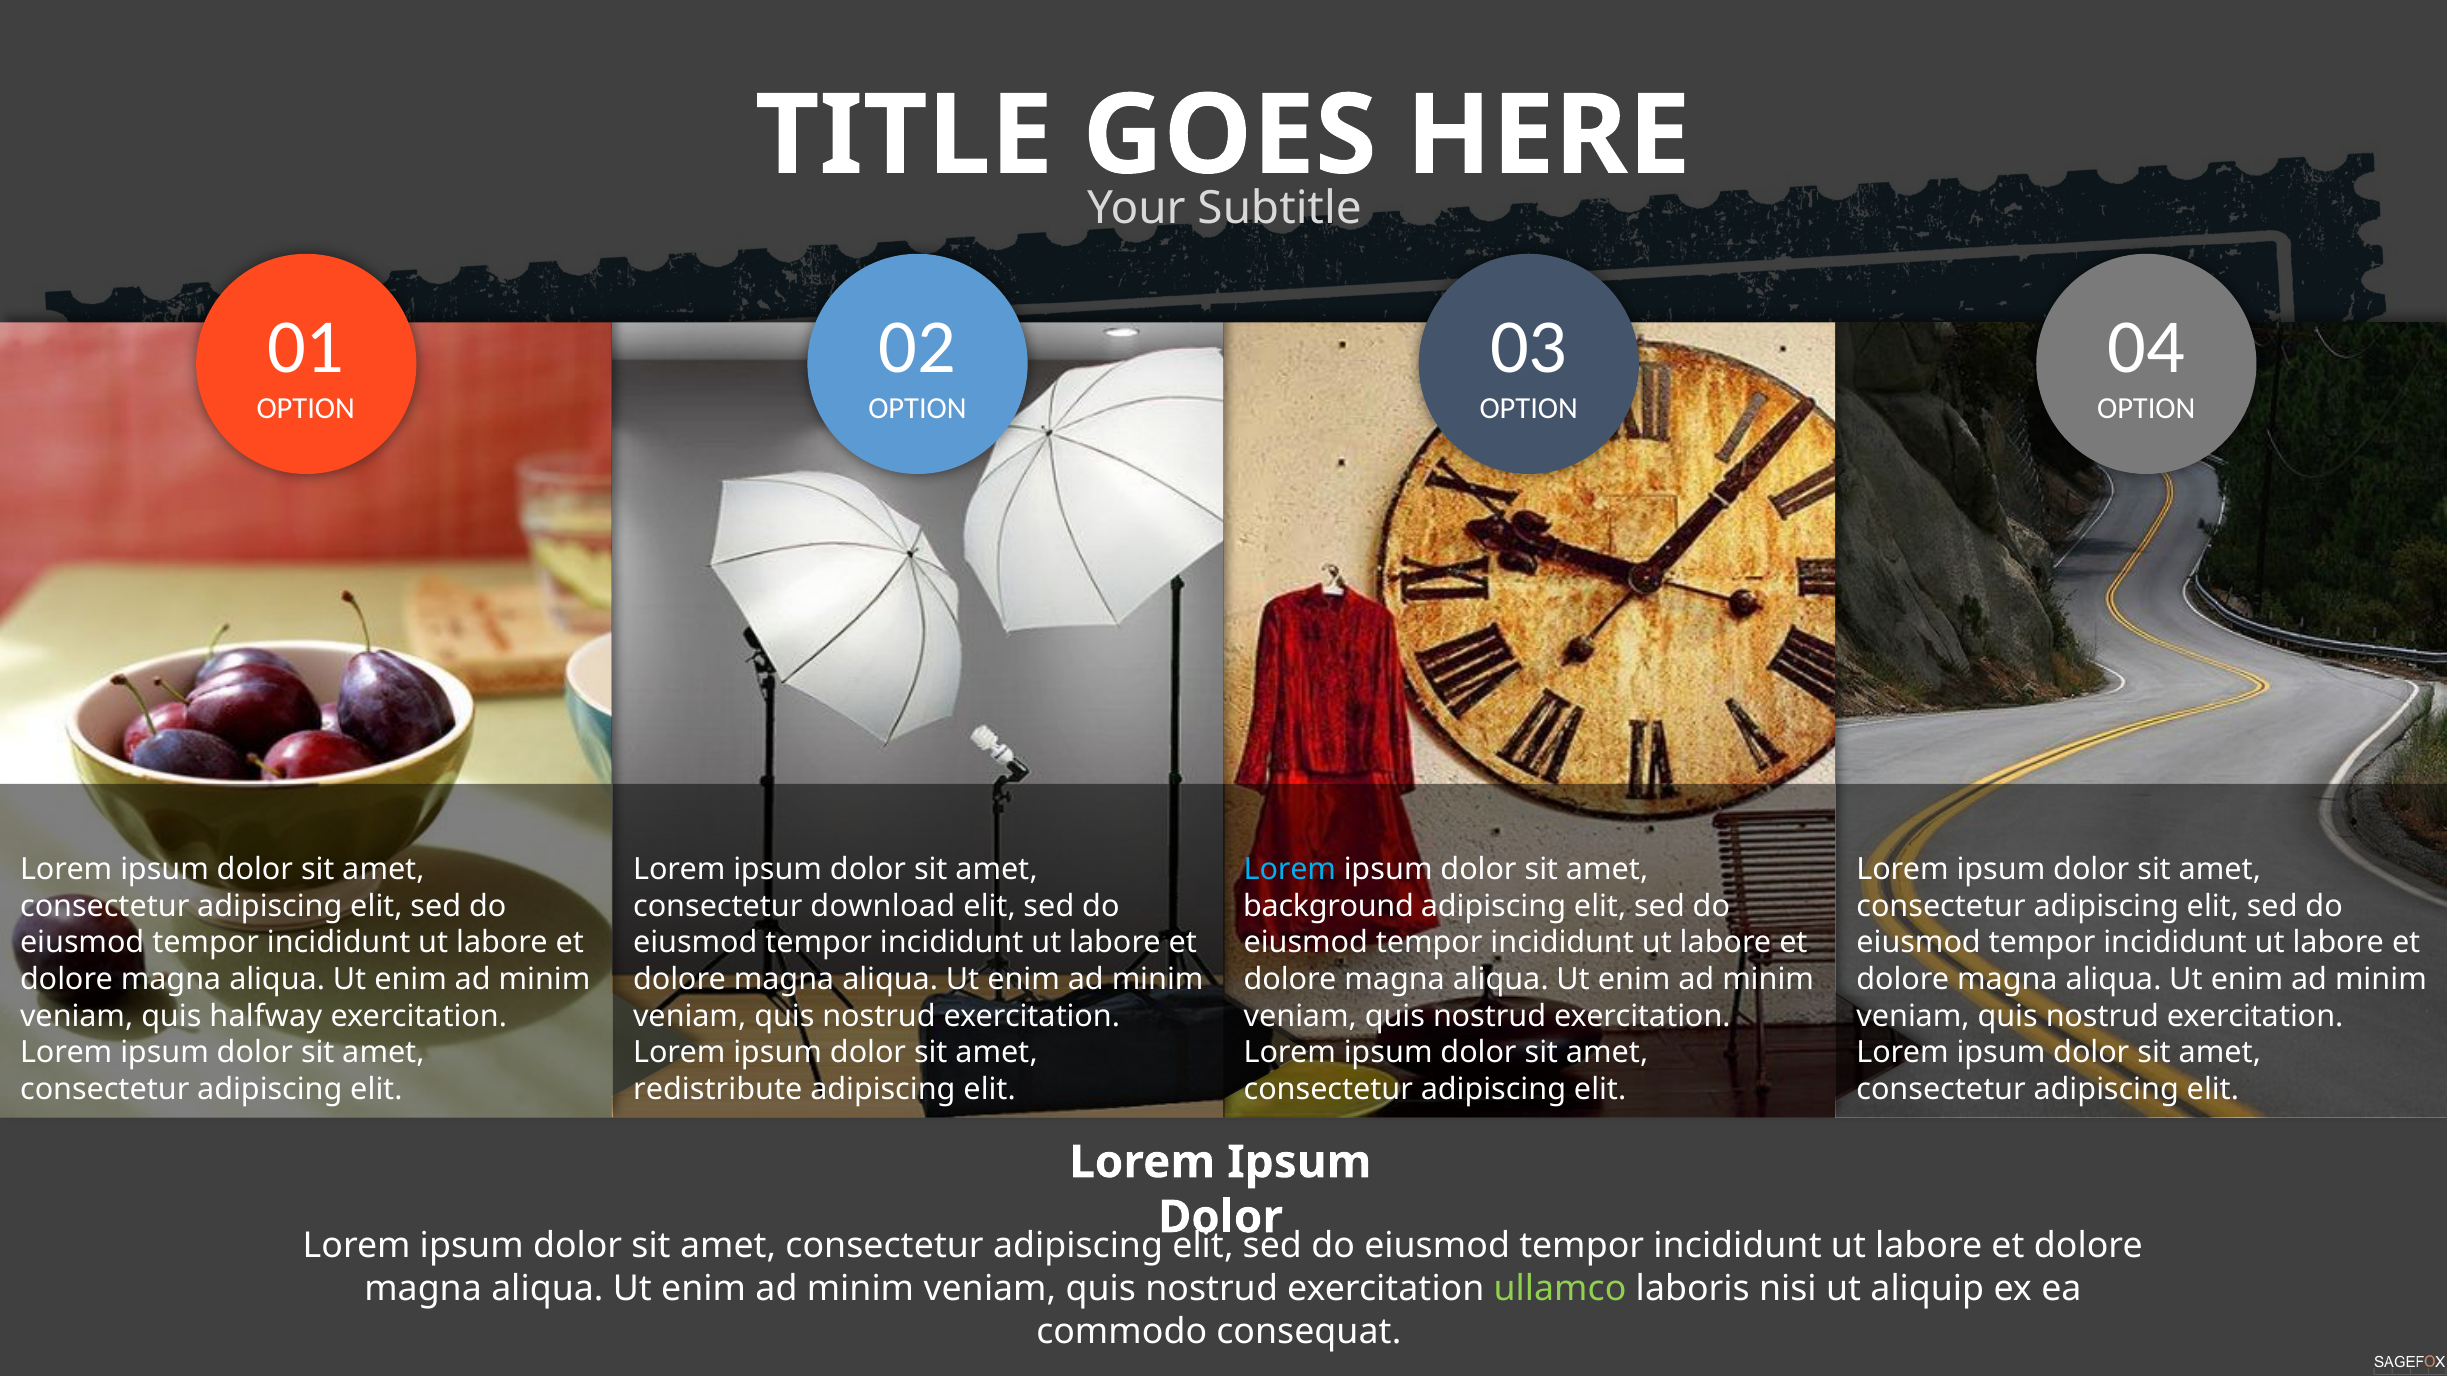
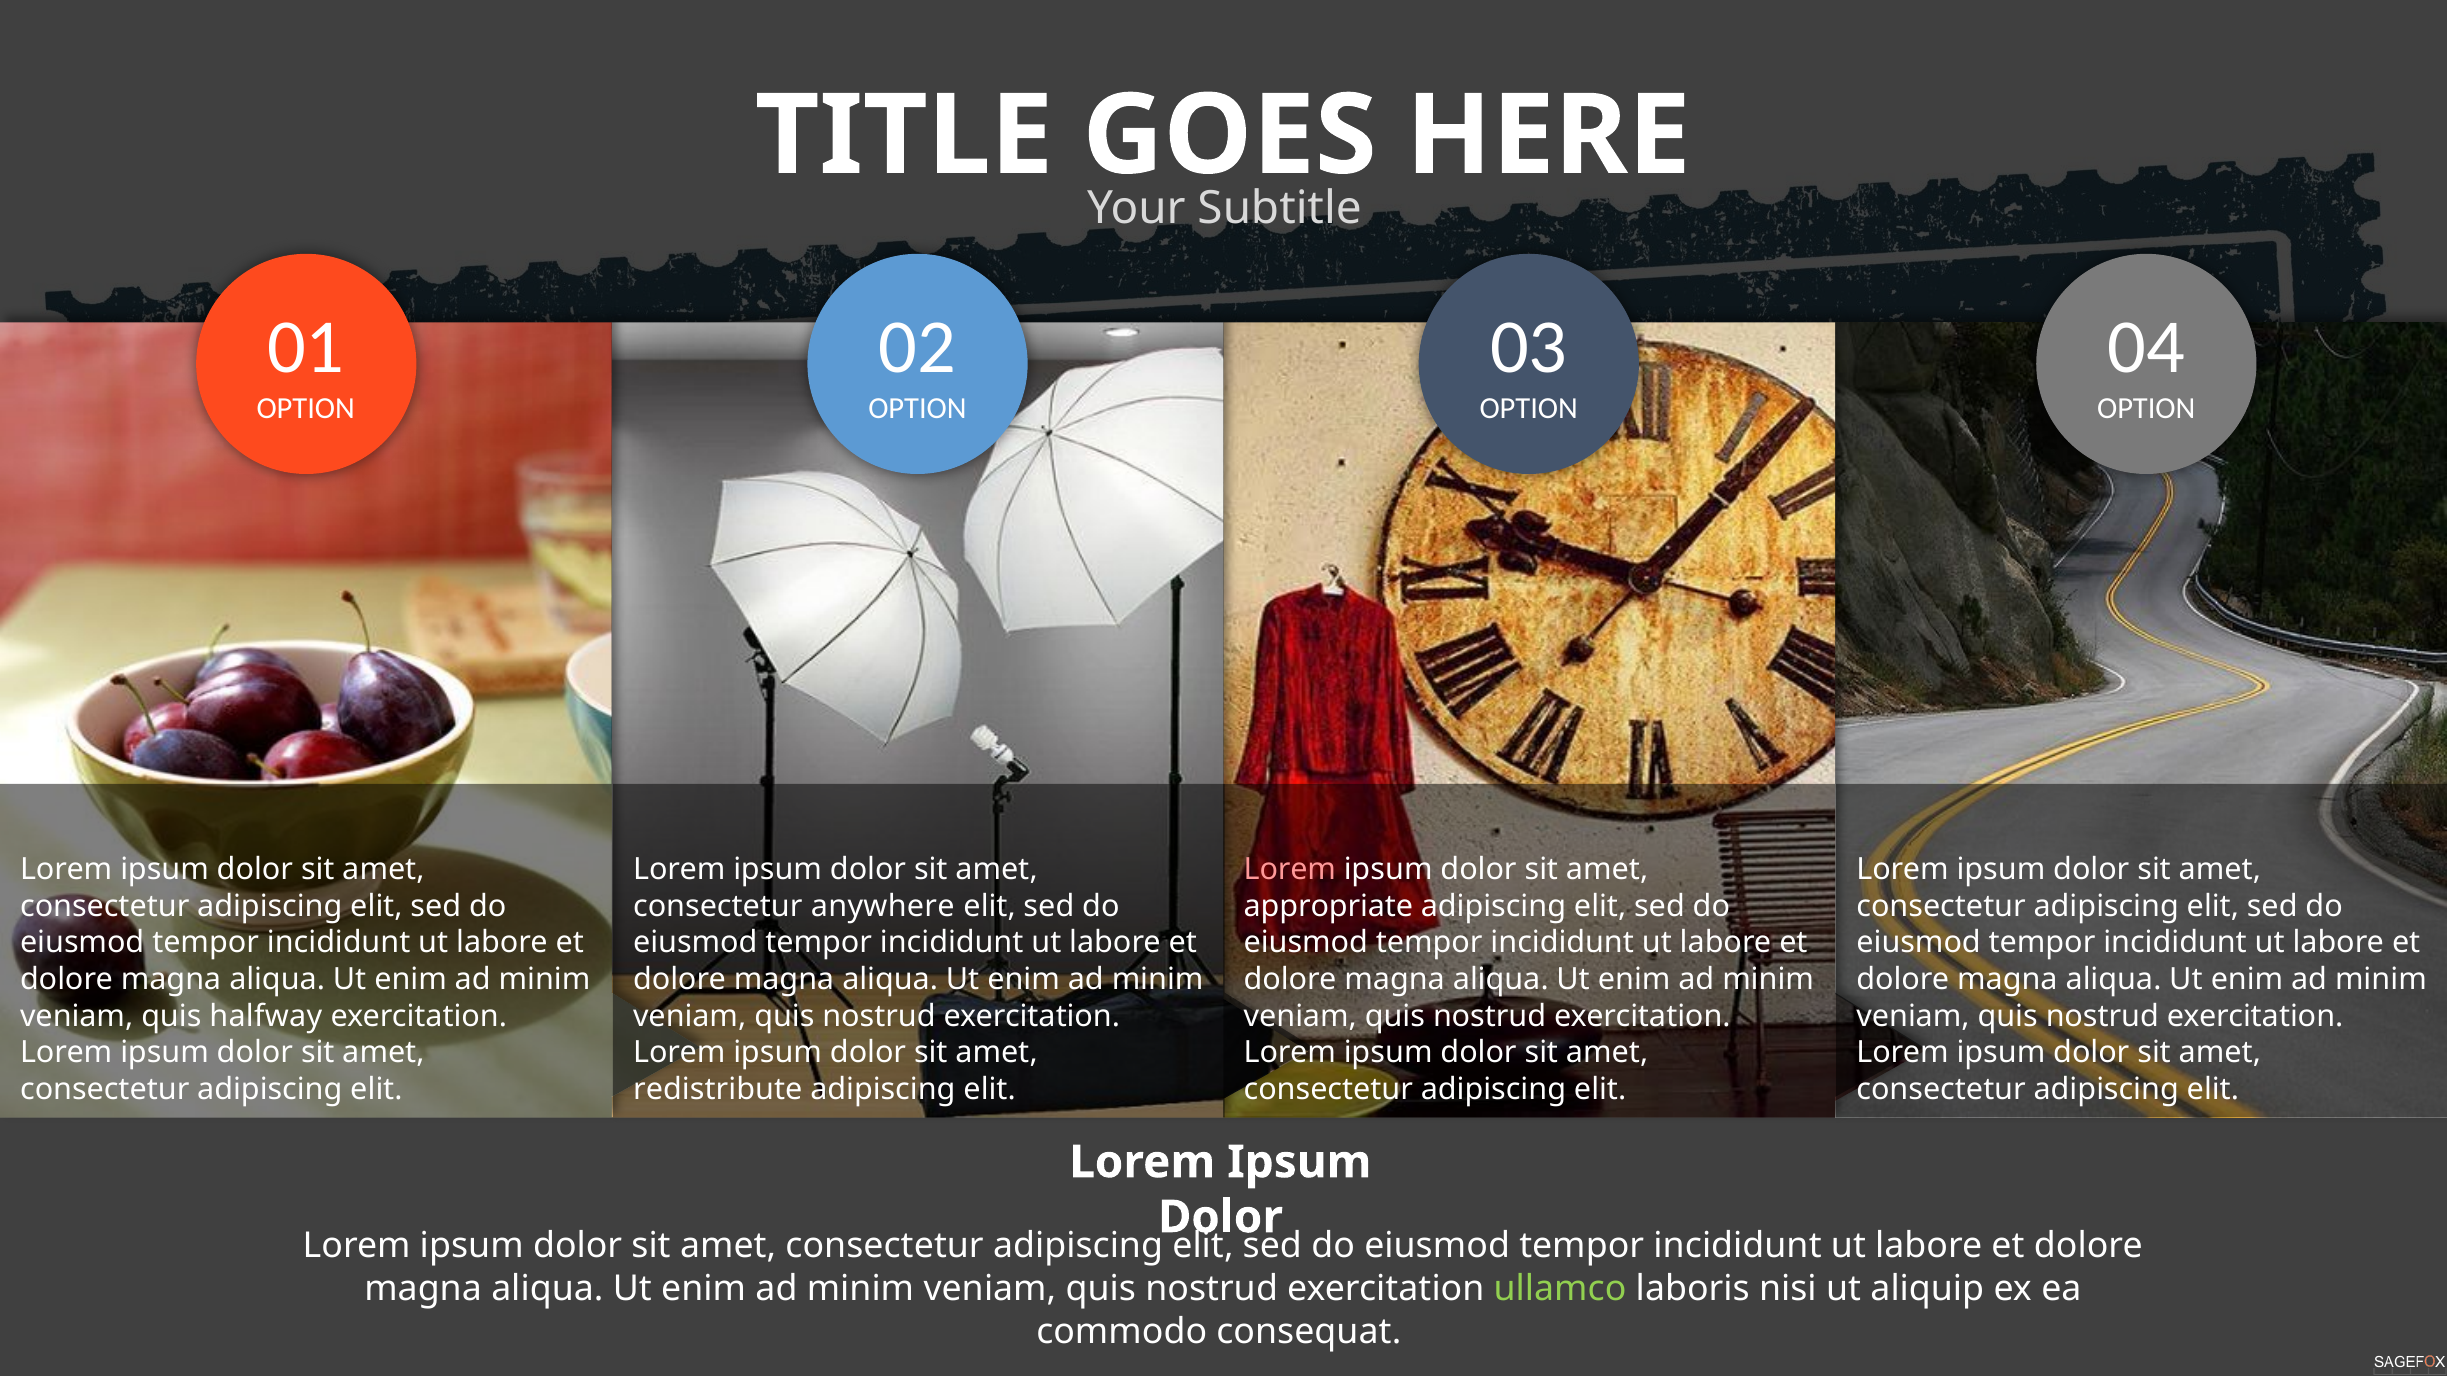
Lorem colour: light blue -> pink (1290, 870)
download: download -> anywhere (883, 906)
background: background -> appropriate (1328, 906)
